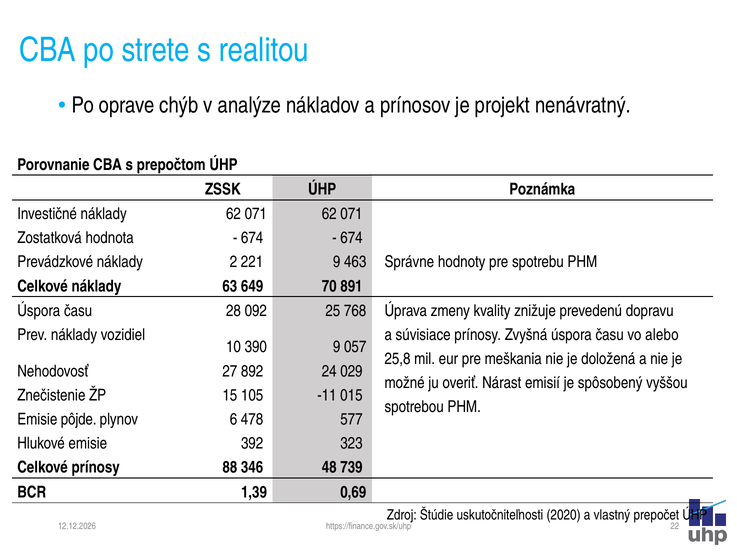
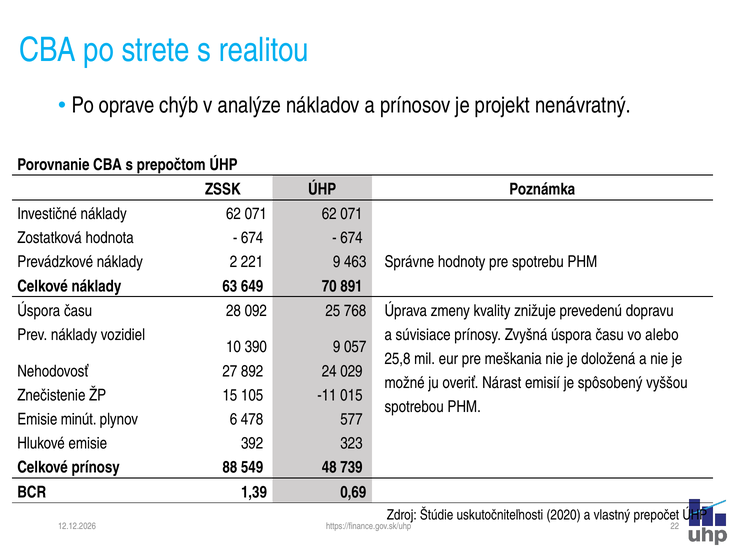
pôjde: pôjde -> minút (79, 420)
346: 346 -> 549 (252, 468)
